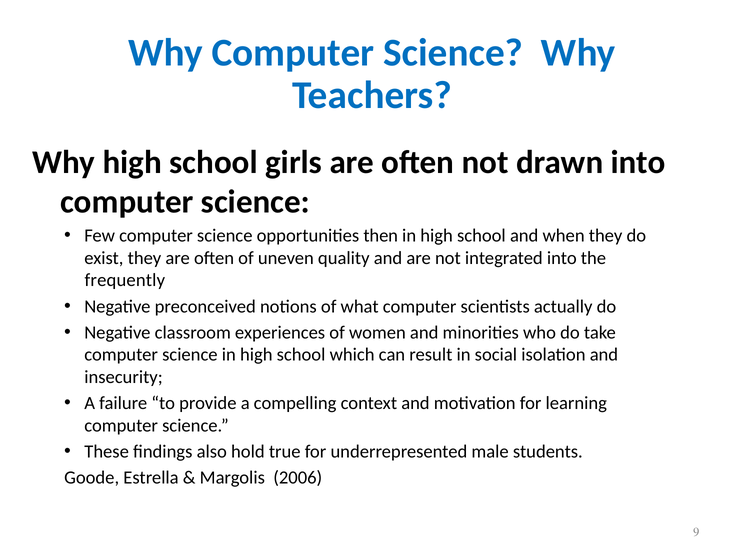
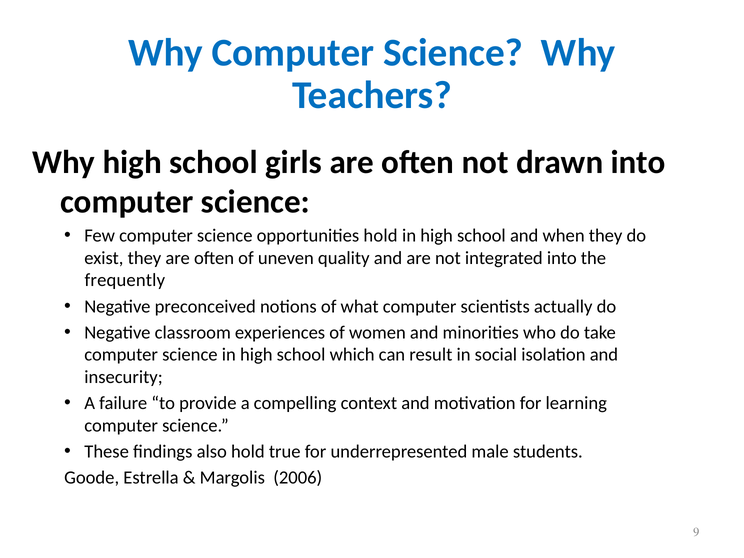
opportunities then: then -> hold (381, 236)
